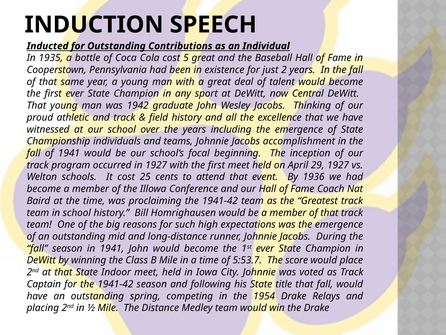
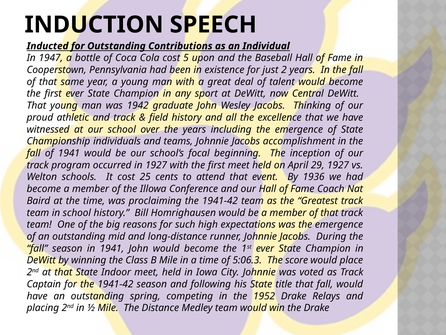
1935: 1935 -> 1947 (51, 58)
5 great: great -> upon (203, 58)
5:53.7: 5:53.7 -> 5:06.3 (247, 260)
1954: 1954 -> 1952 (264, 296)
